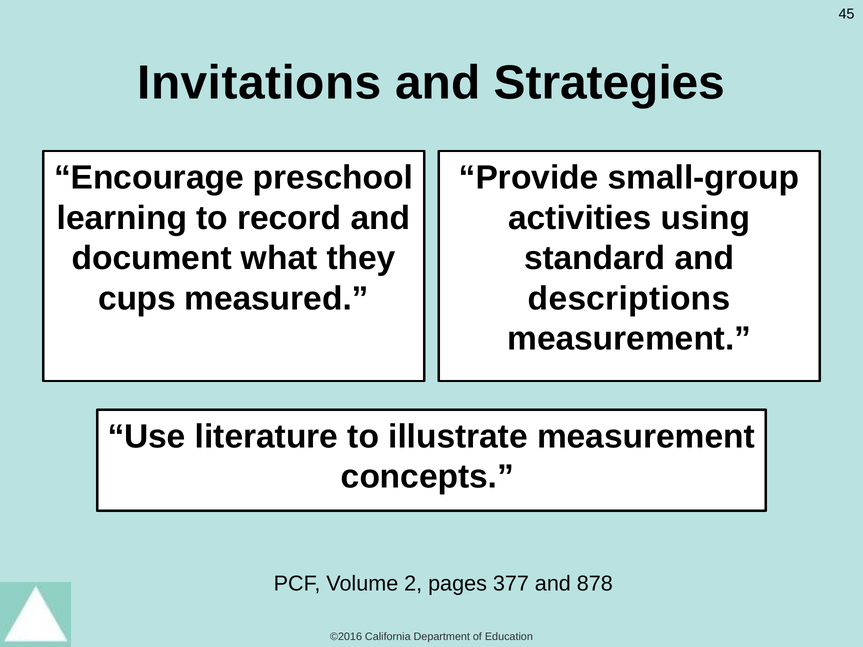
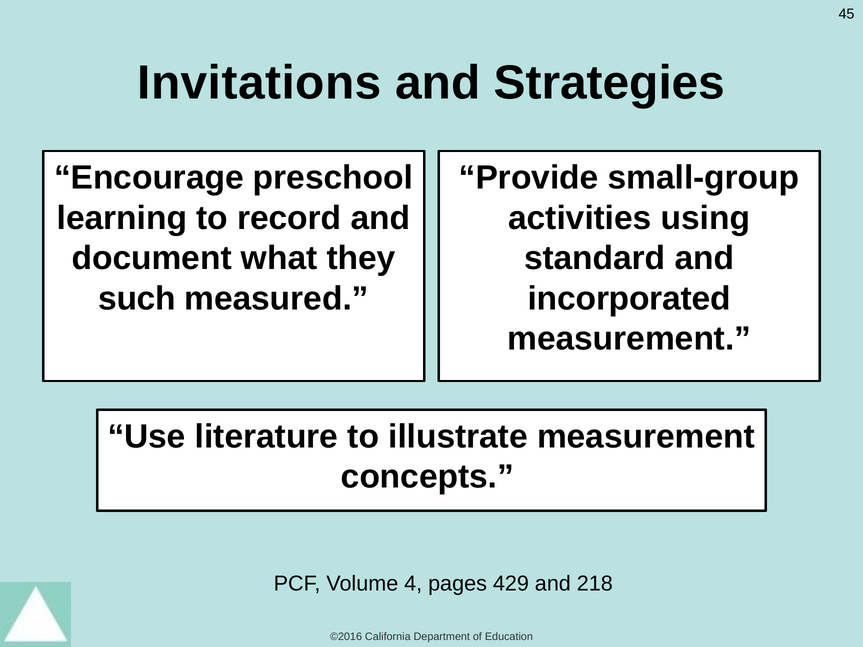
cups: cups -> such (137, 299)
descriptions: descriptions -> incorporated (629, 299)
2: 2 -> 4 (413, 584)
377: 377 -> 429 (511, 584)
878: 878 -> 218 (595, 584)
